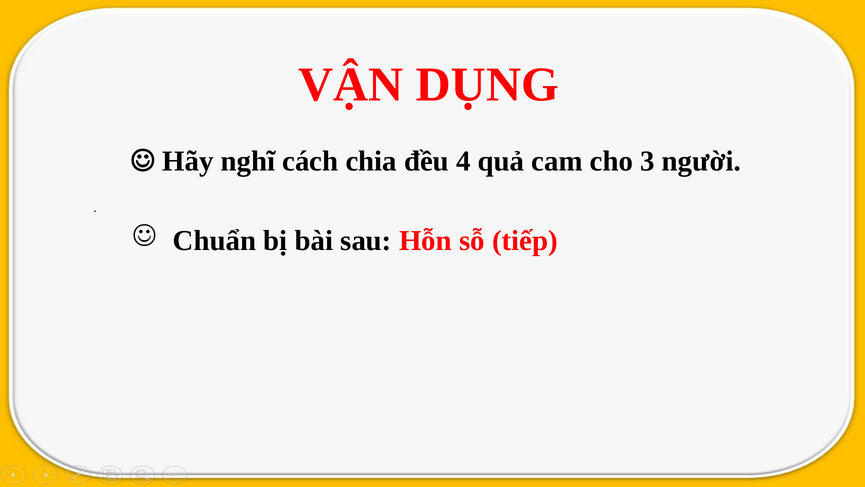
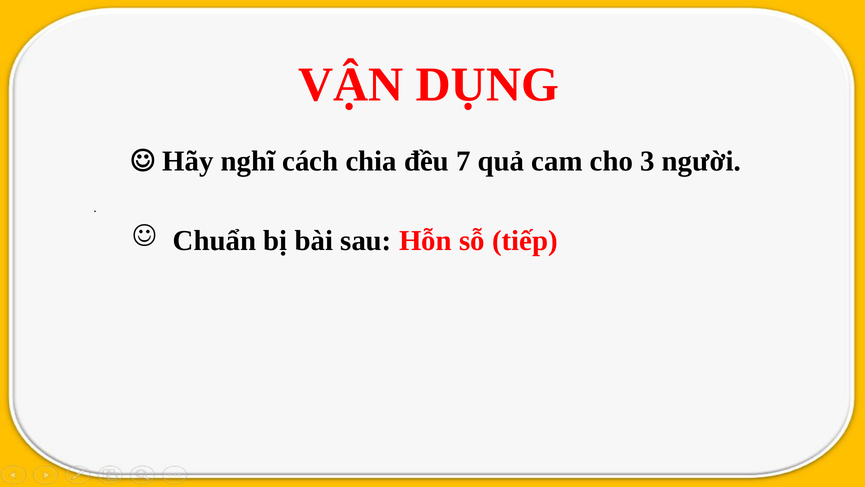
4: 4 -> 7 (463, 161)
